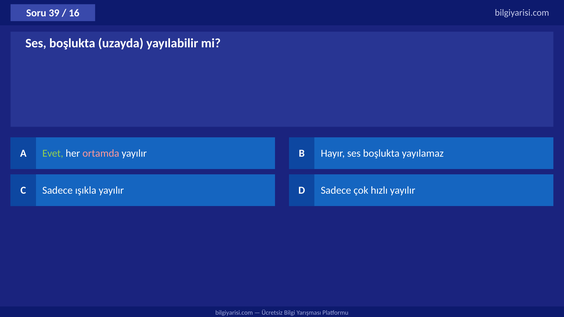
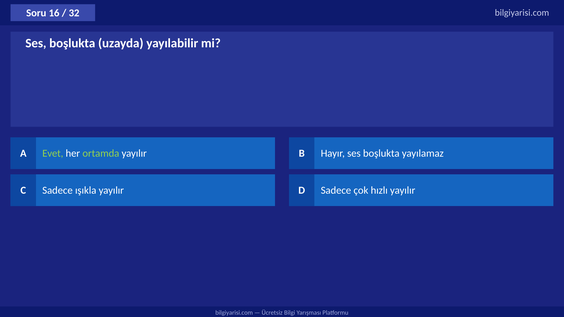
39: 39 -> 16 (54, 13)
16: 16 -> 32 (74, 13)
ortamda colour: pink -> light green (101, 153)
